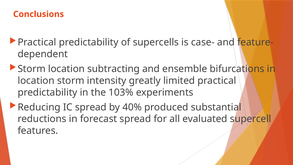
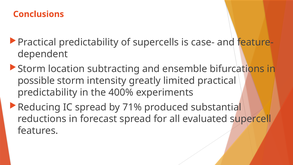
location: location -> possible (36, 81)
103%: 103% -> 400% (121, 92)
40%: 40% -> 71% (132, 107)
